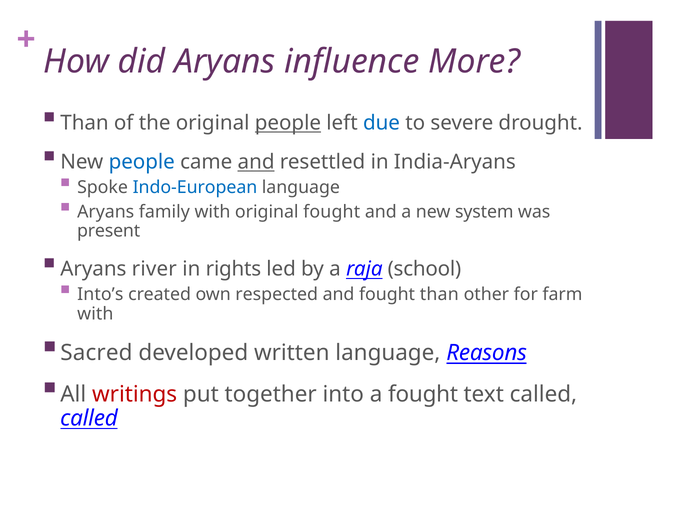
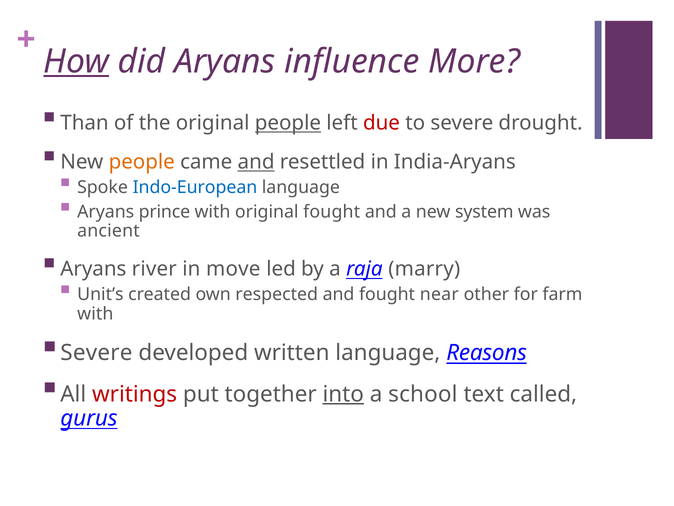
How underline: none -> present (76, 62)
due colour: blue -> red (382, 123)
people colour: blue -> orange (142, 162)
family: family -> prince (164, 212)
present: present -> ancient (108, 231)
rights: rights -> move (233, 269)
school: school -> marry (424, 269)
Into’s: Into’s -> Unit’s (100, 294)
fought than: than -> near (439, 294)
Sacred: Sacred -> Severe (96, 353)
into underline: none -> present (343, 394)
a fought: fought -> school (423, 394)
called: called -> gurus (89, 418)
